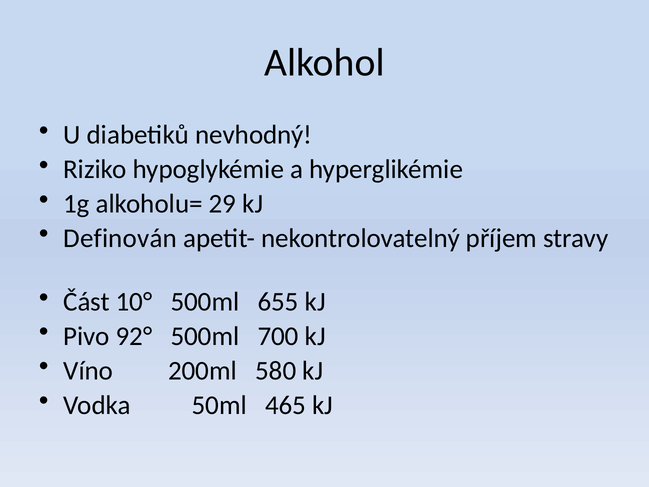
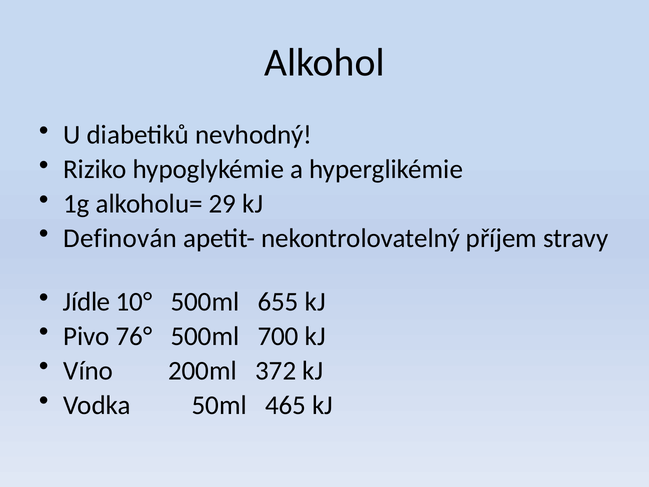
Část: Část -> Jídle (87, 302)
92°: 92° -> 76° (134, 336)
580: 580 -> 372 (276, 370)
